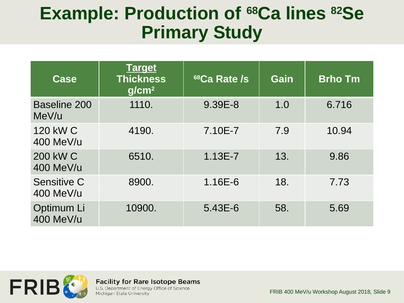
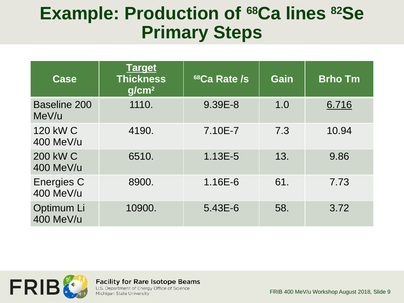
Study: Study -> Steps (238, 33)
6.716 underline: none -> present (339, 105)
7.9: 7.9 -> 7.3 (282, 131)
1.13E-7: 1.13E-7 -> 1.13E-5 (221, 157)
Sensitive: Sensitive -> Energies (54, 182)
18: 18 -> 61 (282, 182)
5.69: 5.69 -> 3.72 (339, 208)
